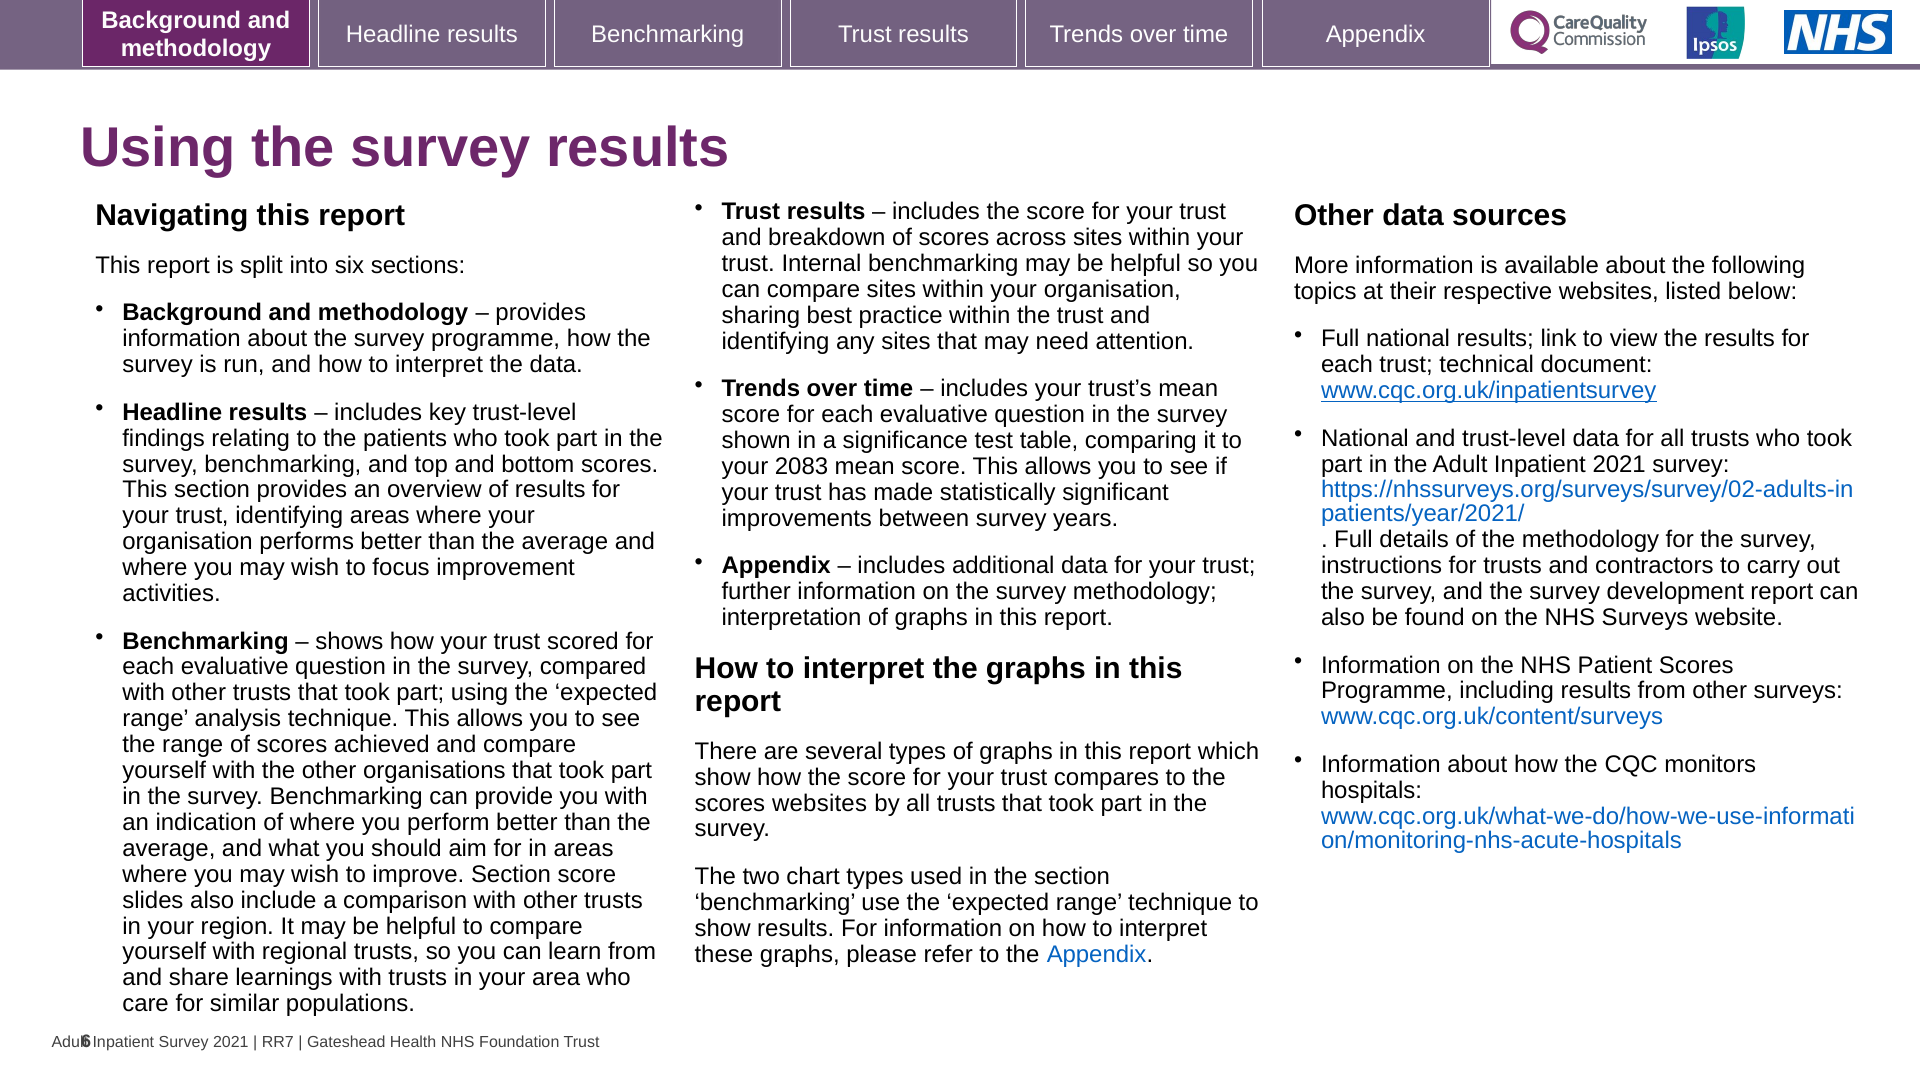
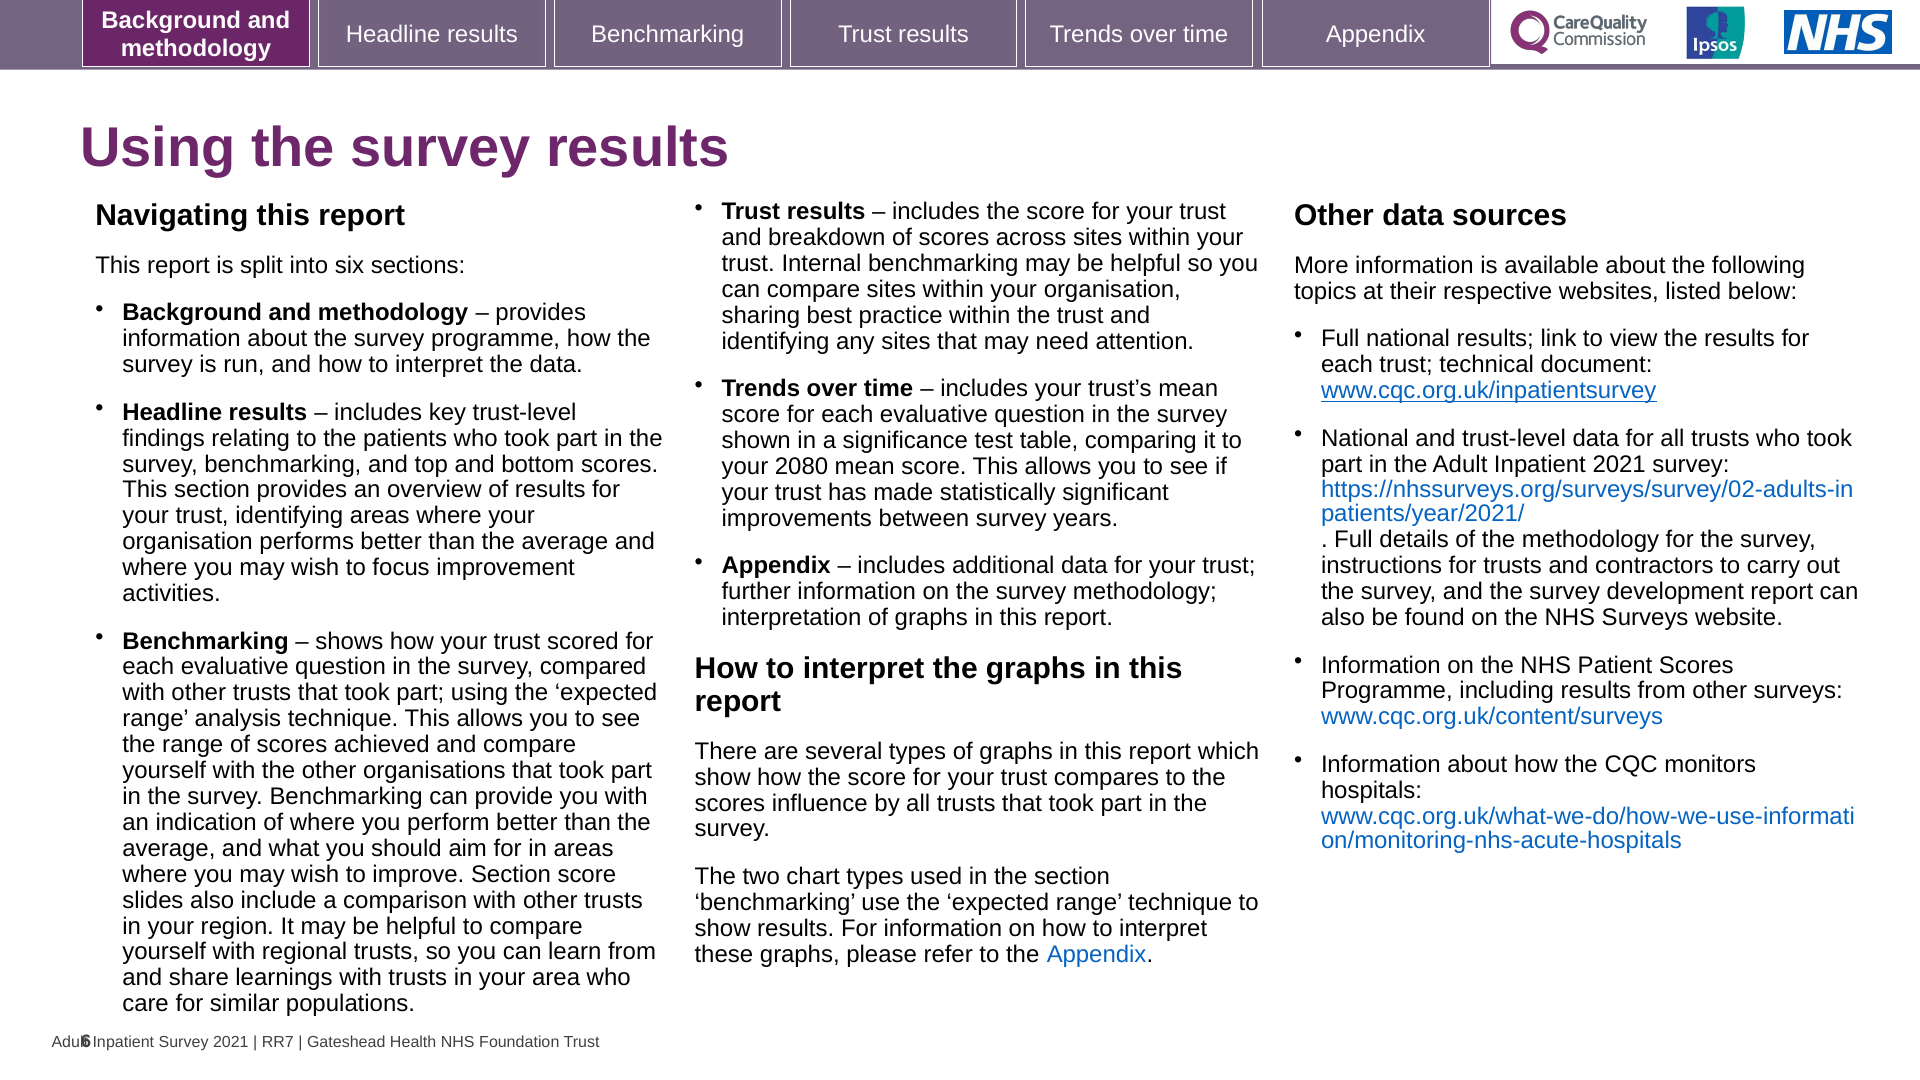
2083: 2083 -> 2080 (802, 466)
scores websites: websites -> influence (820, 803)
